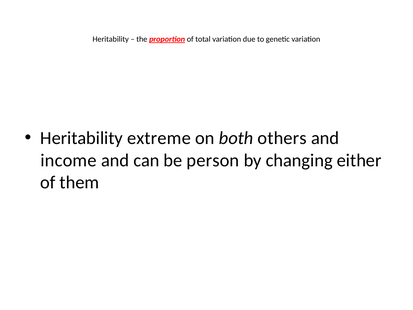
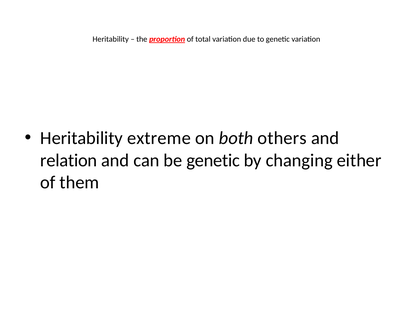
income: income -> relation (69, 160)
be person: person -> genetic (213, 160)
